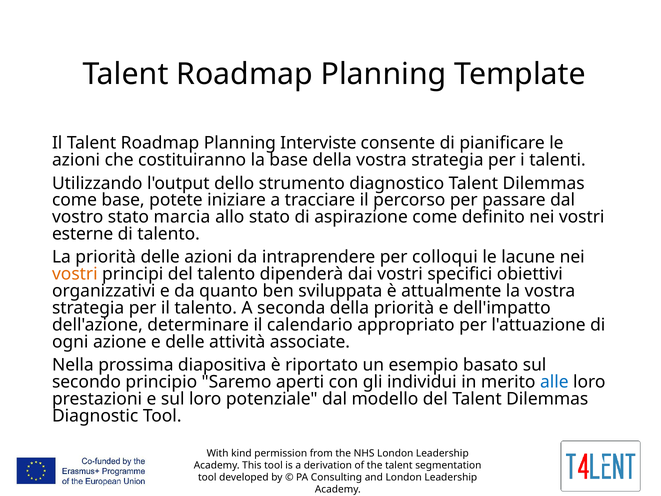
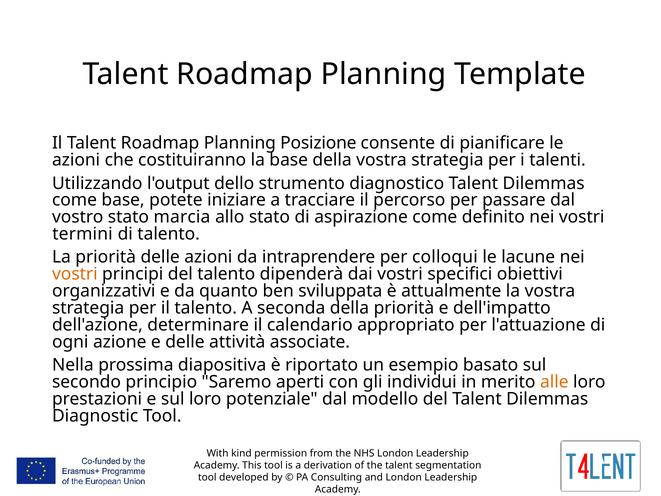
Interviste: Interviste -> Posizione (318, 143)
esterne: esterne -> termini (82, 234)
alle colour: blue -> orange (554, 382)
